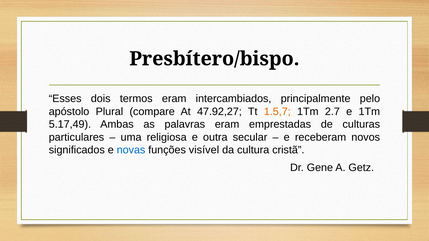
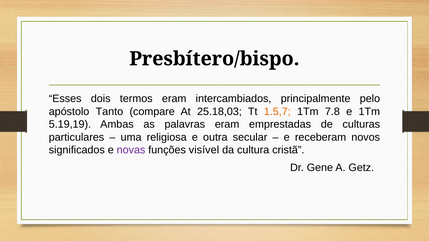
Plural: Plural -> Tanto (109, 112)
47.92,27: 47.92,27 -> 25.18,03 (219, 112)
2.7: 2.7 -> 7.8 (332, 112)
5.17,49: 5.17,49 -> 5.19,19 (70, 125)
novas colour: blue -> purple (131, 150)
